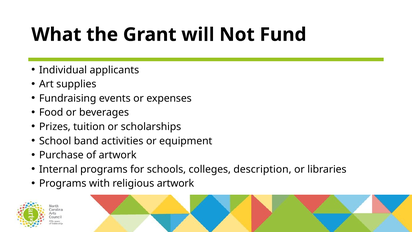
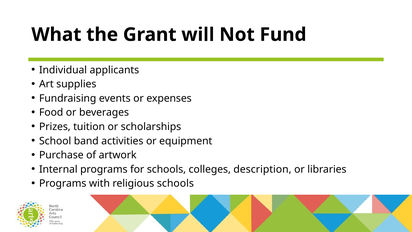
religious artwork: artwork -> schools (175, 183)
